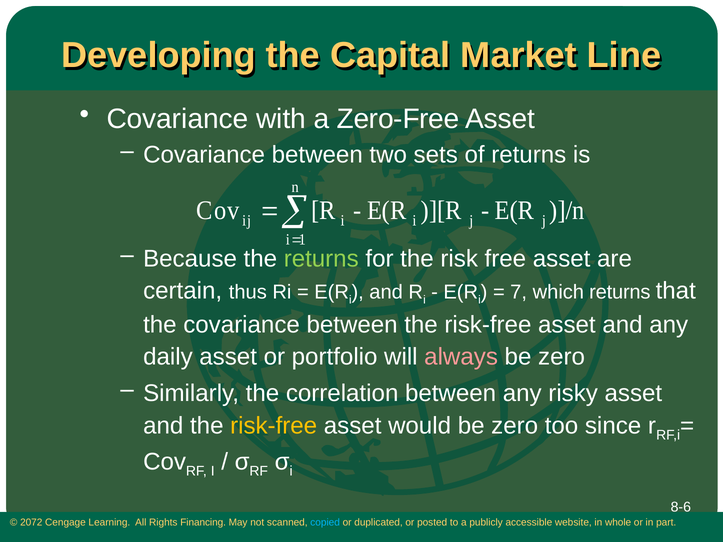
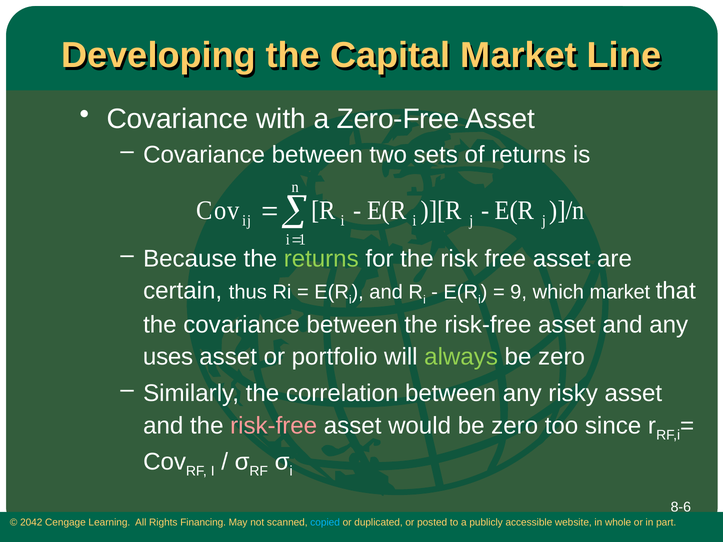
7: 7 -> 9 (519, 292)
which returns: returns -> market (620, 292)
daily: daily -> uses (168, 357)
always colour: pink -> light green (461, 357)
risk-free colour: yellow -> pink (274, 426)
2072: 2072 -> 2042 (31, 522)
